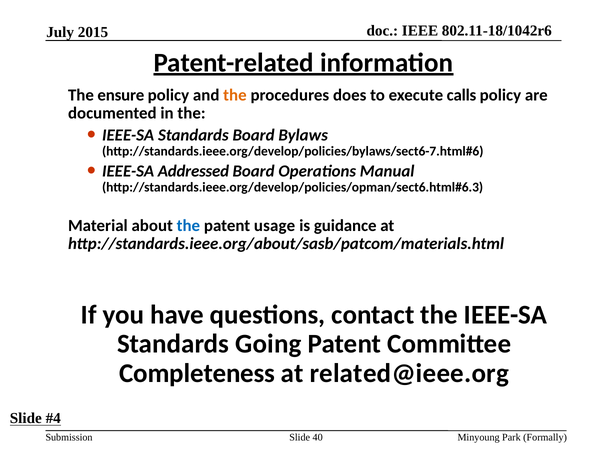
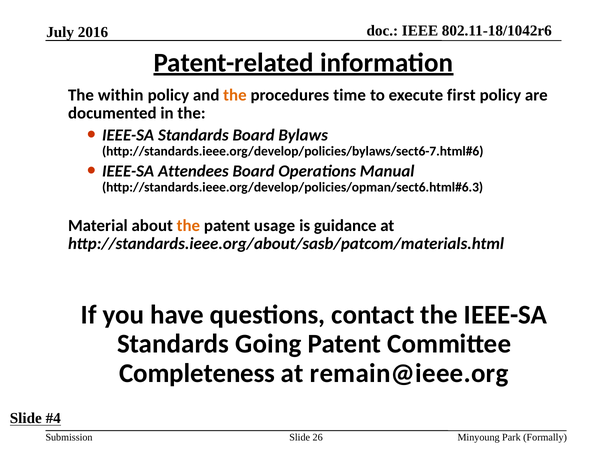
2015: 2015 -> 2016 (93, 32)
ensure: ensure -> within (121, 95)
does: does -> time (350, 95)
calls: calls -> first (461, 95)
Addressed: Addressed -> Attendees (193, 171)
the colour: blue -> orange (188, 225)
related@ieee.org: related@ieee.org -> remain@ieee.org (409, 373)
40: 40 -> 26 (318, 437)
